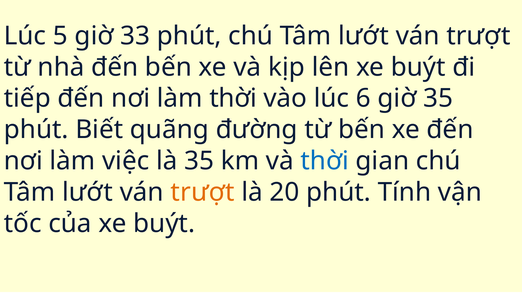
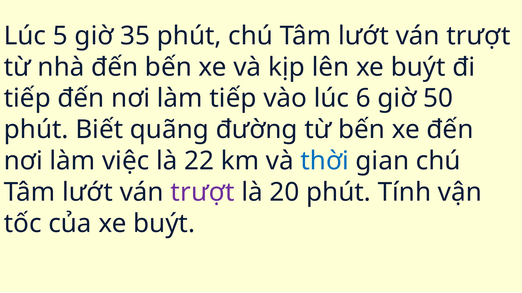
33: 33 -> 35 (135, 36)
làm thời: thời -> tiếp (233, 99)
giờ 35: 35 -> 50 (438, 99)
là 35: 35 -> 22 (199, 161)
trượt colour: orange -> purple (203, 193)
